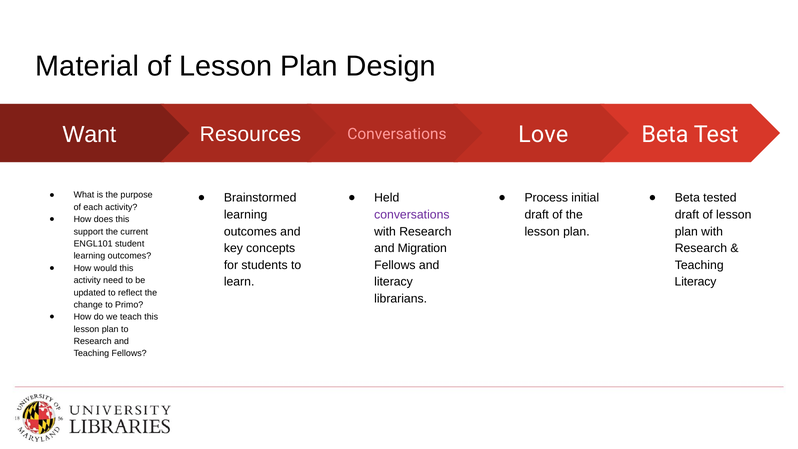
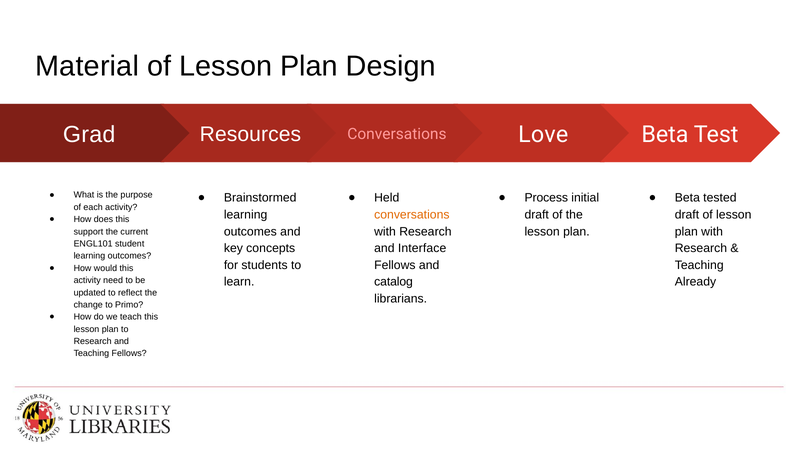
Want: Want -> Grad (89, 135)
conversations colour: purple -> orange (412, 215)
Migration: Migration -> Interface (422, 248)
literacy: literacy -> catalog (394, 282)
Literacy: Literacy -> Already (695, 282)
